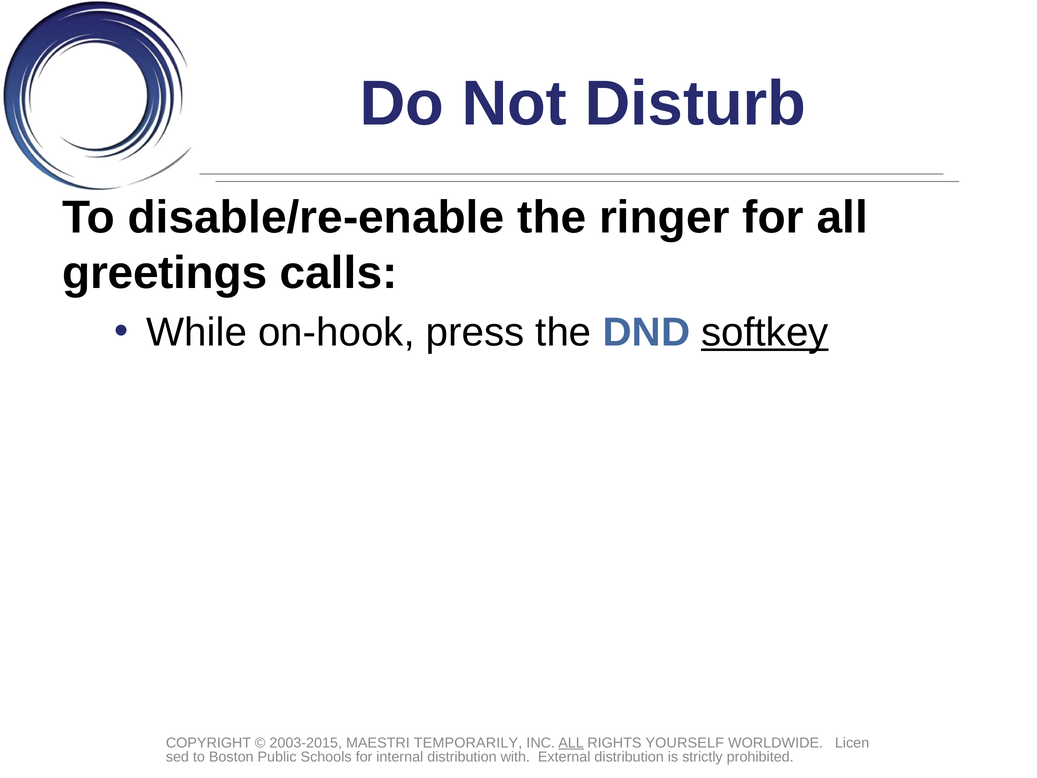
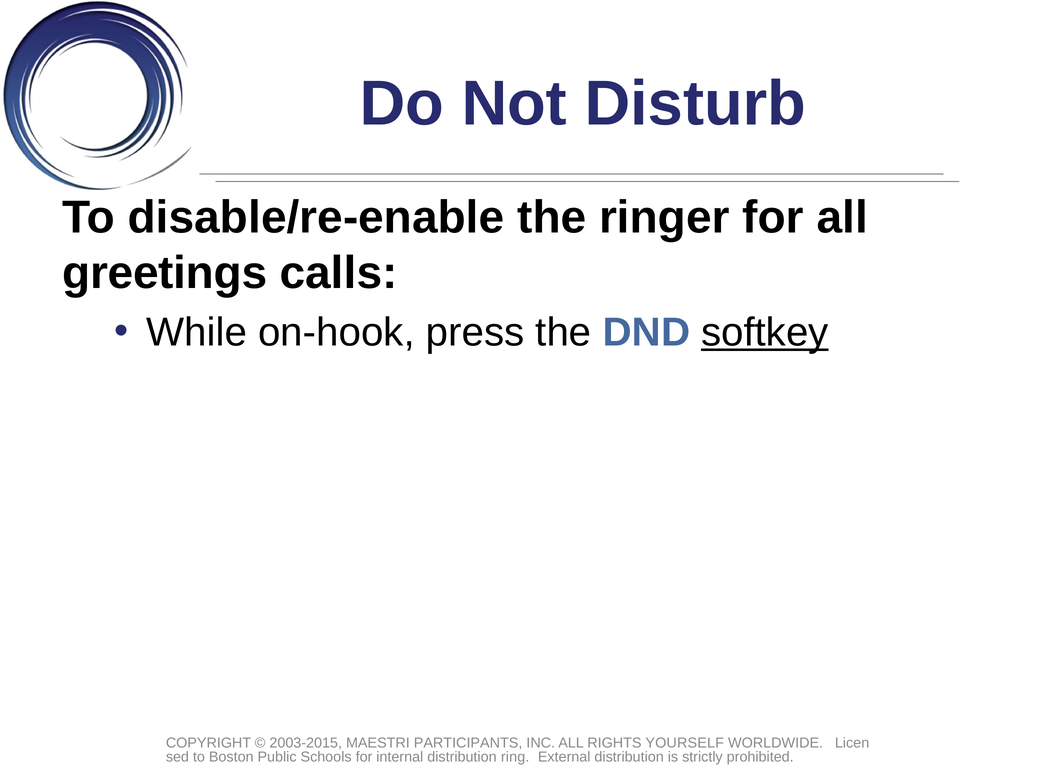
TEMPORARILY: TEMPORARILY -> PARTICIPANTS (468, 743)
ALL underline: present -> none (571, 743)
with: with -> ring (515, 757)
